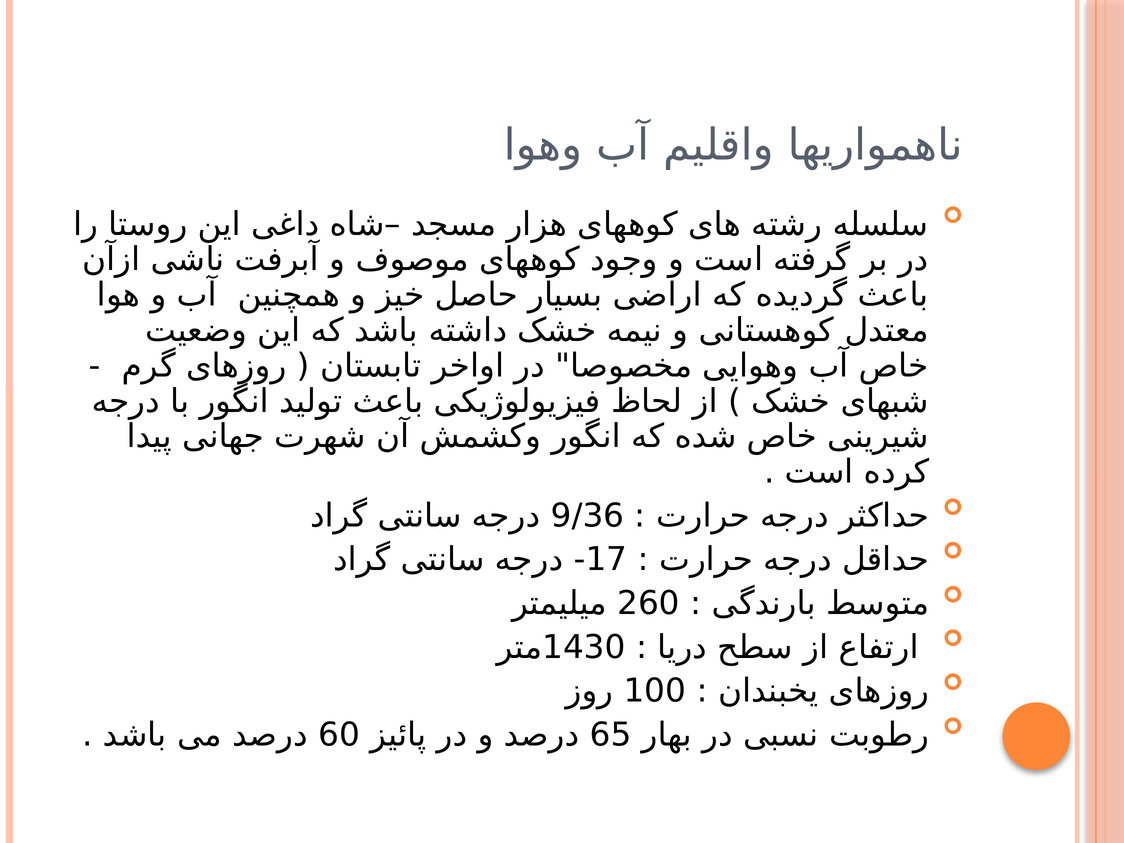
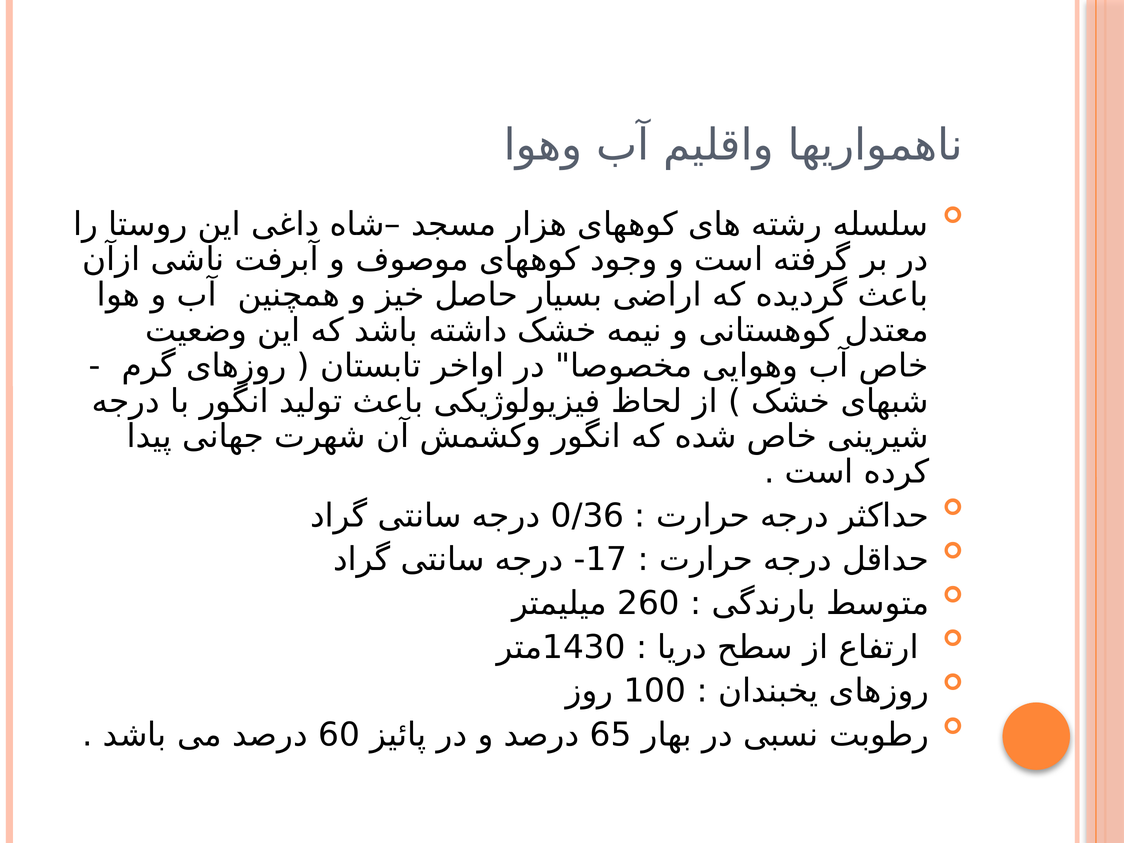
9/36: 9/36 -> 0/36 (588, 516)
